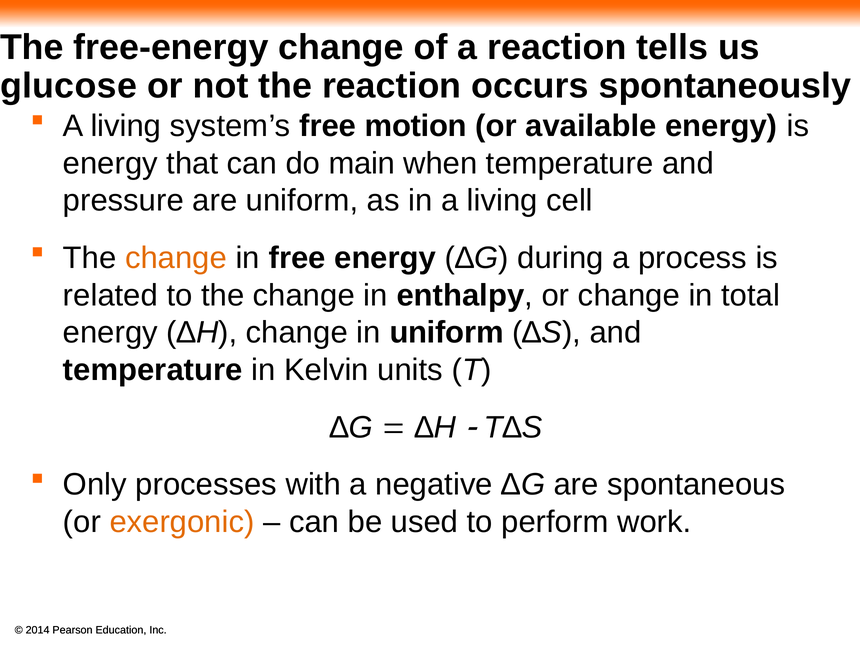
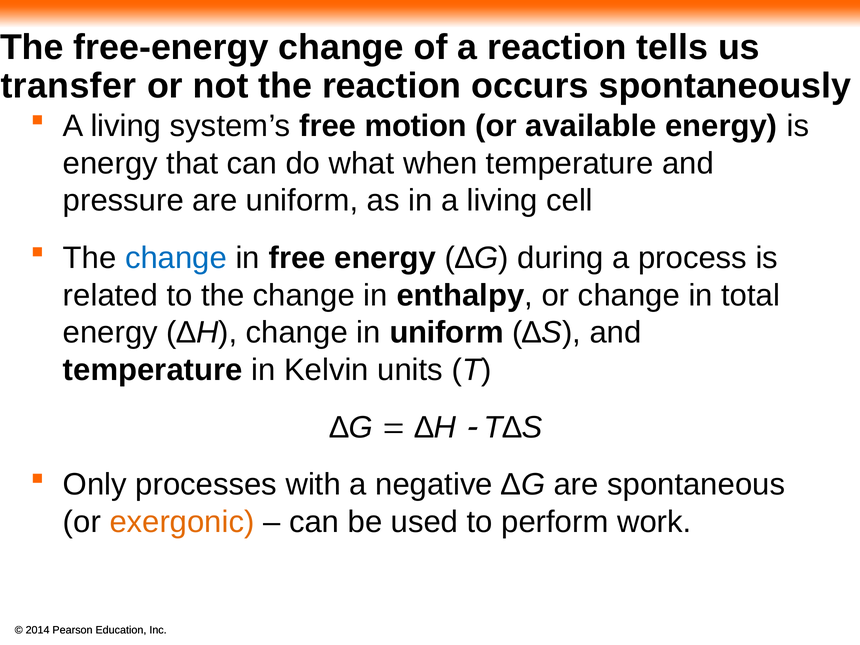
glucose: glucose -> transfer (68, 86)
main: main -> what (362, 163)
change colour: orange -> blue (176, 258)
